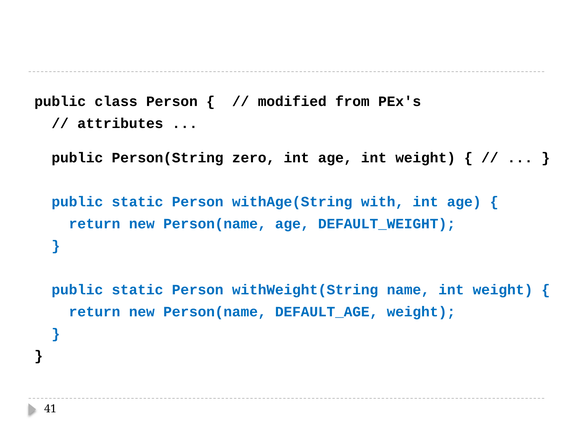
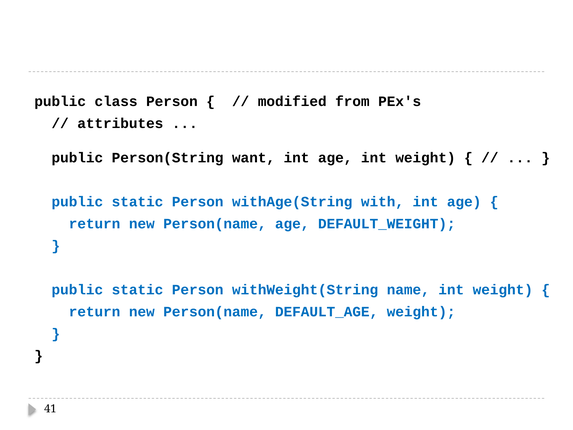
zero: zero -> want (254, 158)
